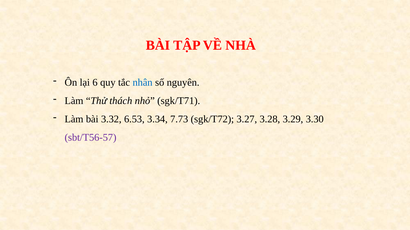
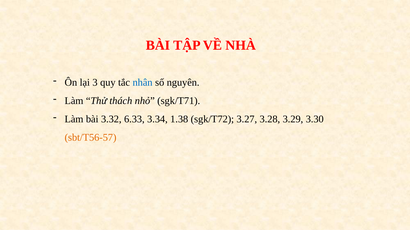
6: 6 -> 3 (95, 83)
6.53: 6.53 -> 6.33 (134, 120)
7.73: 7.73 -> 1.38 (179, 120)
sbt/T56-57 colour: purple -> orange (91, 138)
